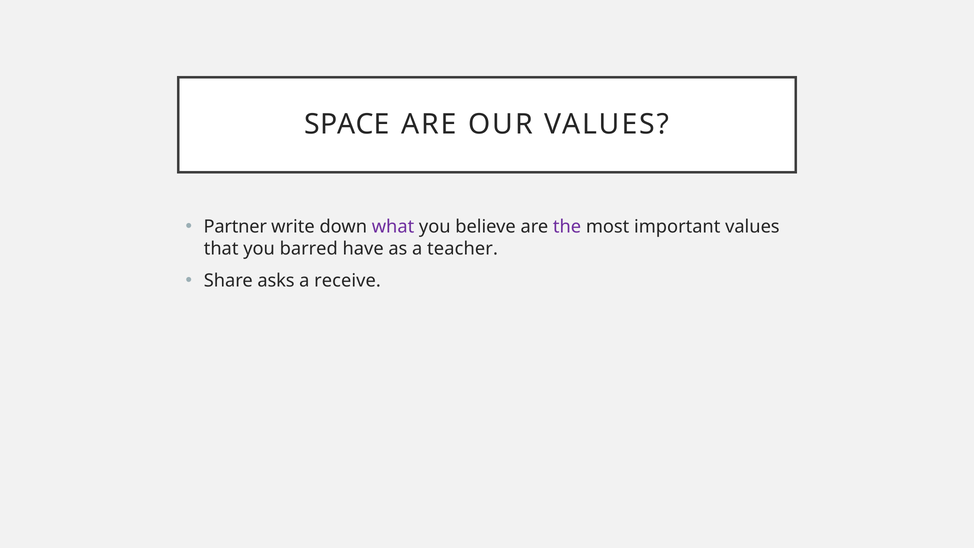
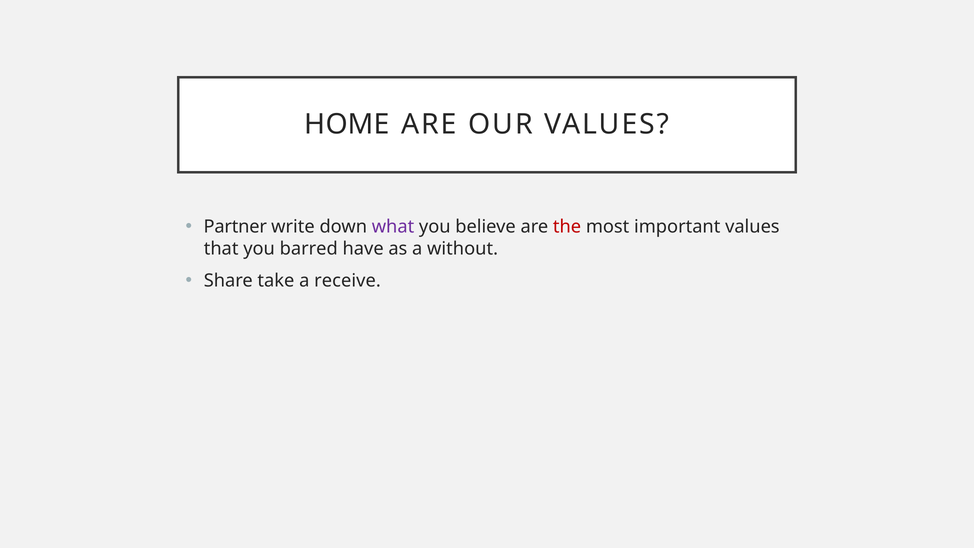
SPACE: SPACE -> HOME (347, 124)
the colour: purple -> red (567, 227)
teacher: teacher -> without (463, 249)
asks: asks -> take (276, 281)
